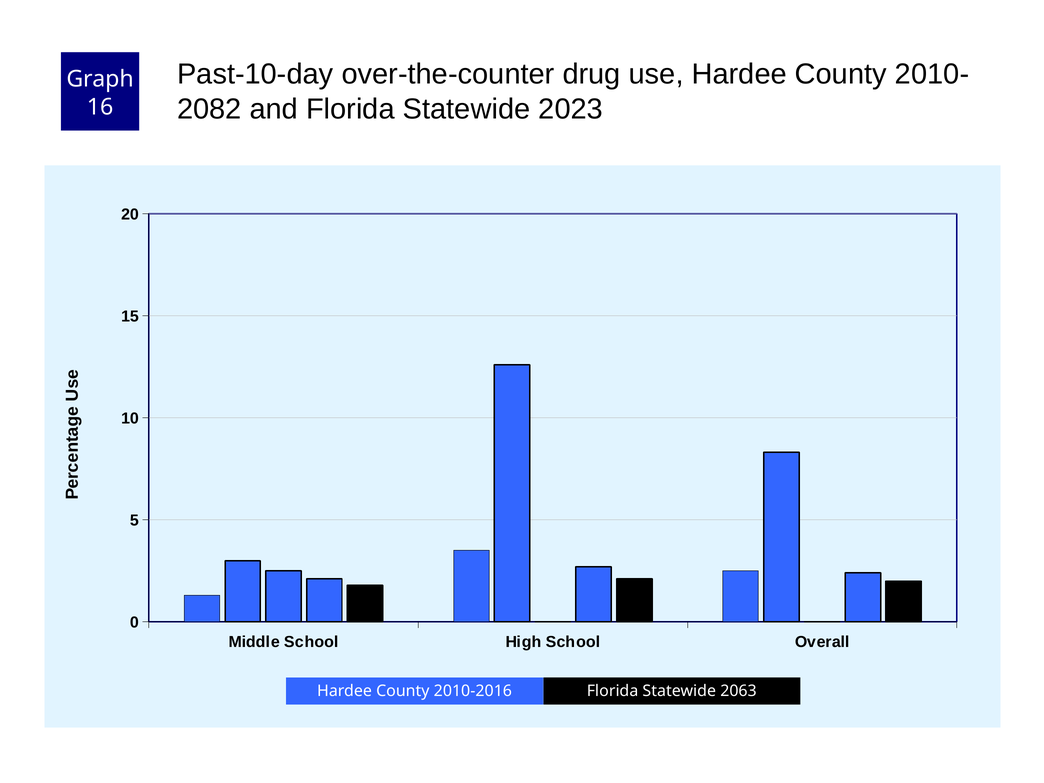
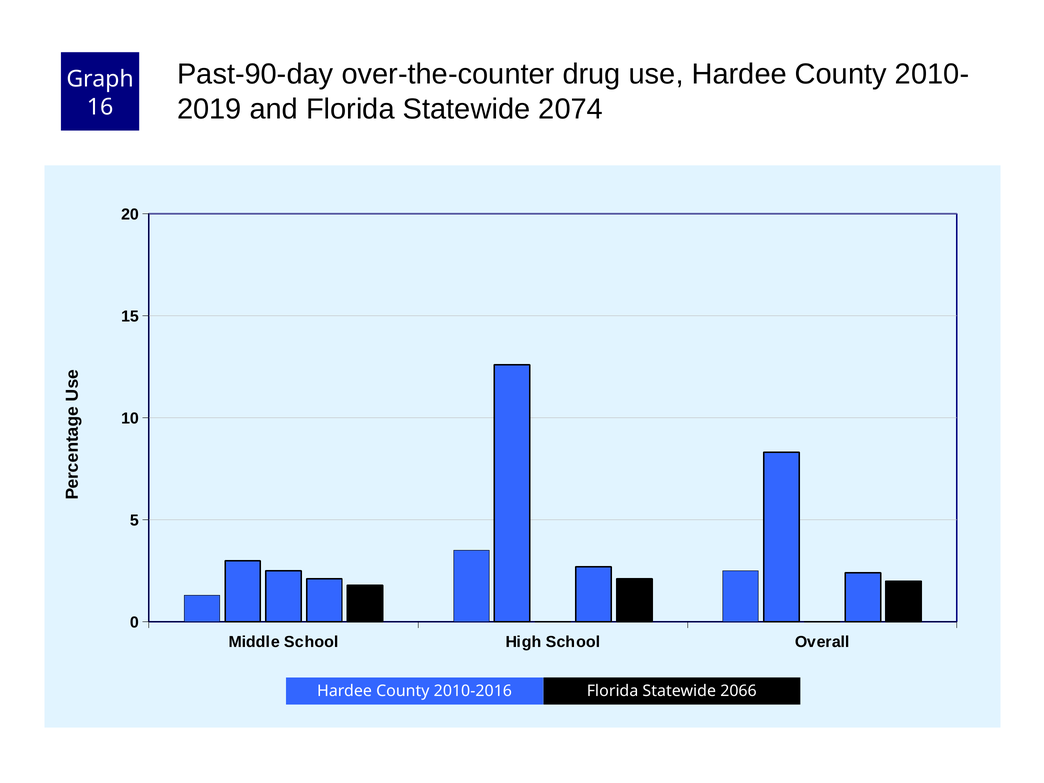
Past-10-day: Past-10-day -> Past-90-day (255, 74)
2082: 2082 -> 2019 (209, 109)
2023: 2023 -> 2074 (571, 109)
2063: 2063 -> 2066 (739, 691)
